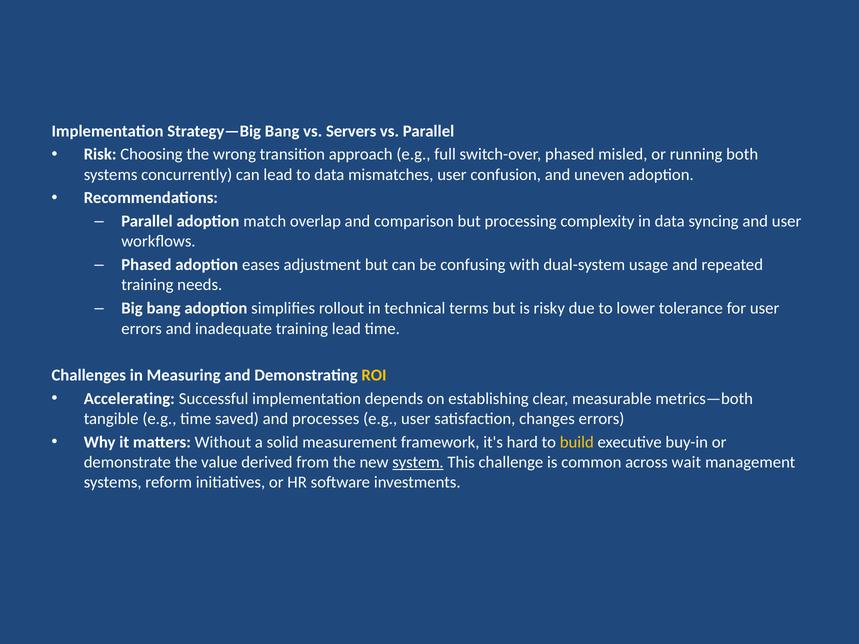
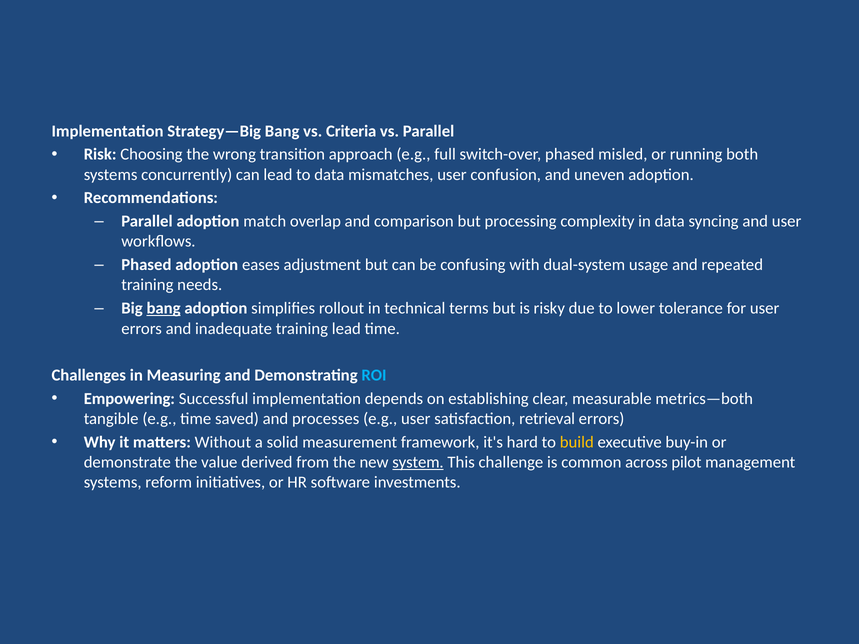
Servers: Servers -> Criteria (351, 131)
bang underline: none -> present (164, 309)
ROI colour: yellow -> light blue (374, 375)
Accelerating: Accelerating -> Empowering (129, 399)
changes: changes -> retrieval (547, 419)
wait: wait -> pilot (687, 463)
